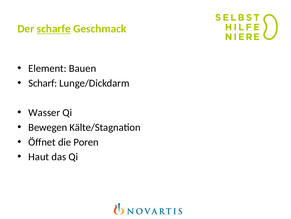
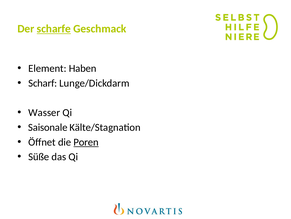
Bauen: Bauen -> Haben (83, 68)
Bewegen: Bewegen -> Saisonale (48, 127)
Poren underline: none -> present (86, 142)
Haut: Haut -> Süße (39, 156)
